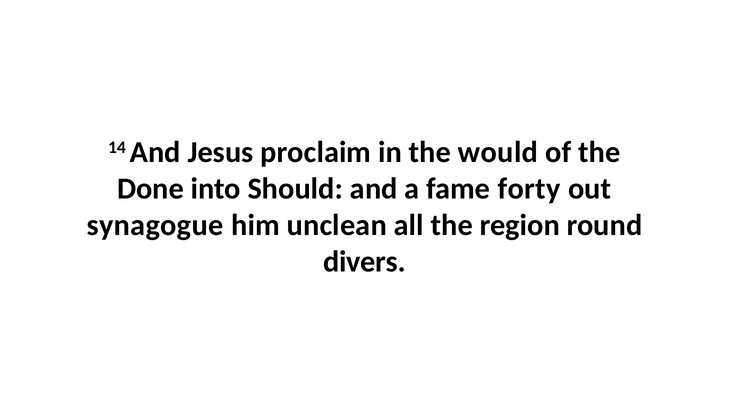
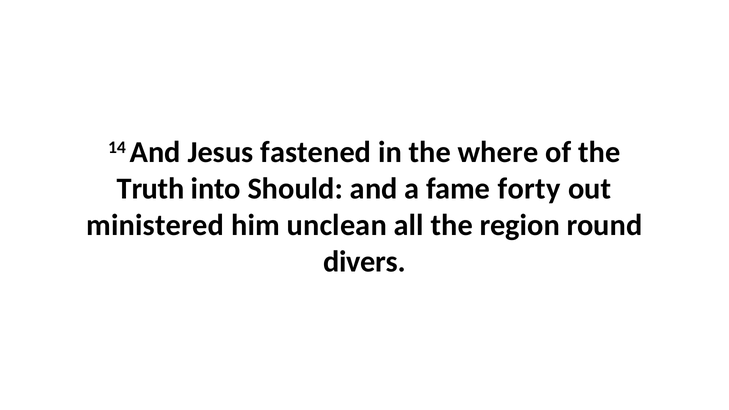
proclaim: proclaim -> fastened (316, 152)
would: would -> where (498, 152)
Done: Done -> Truth (151, 189)
synagogue: synagogue -> ministered (155, 225)
